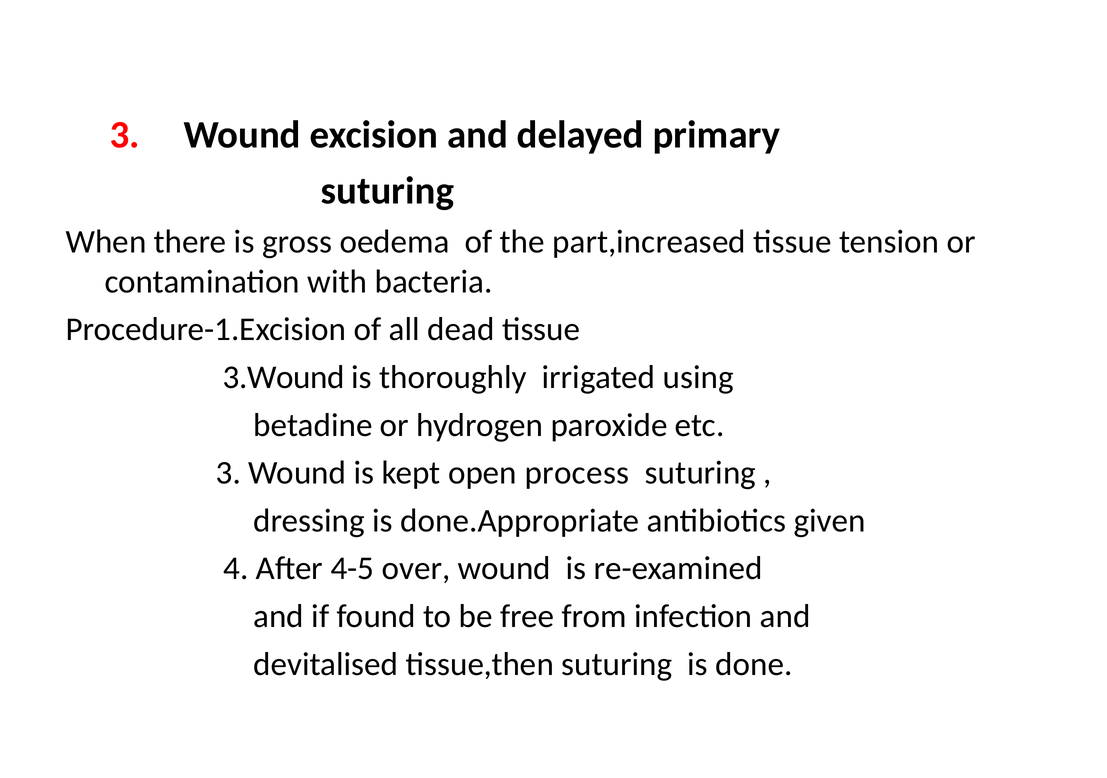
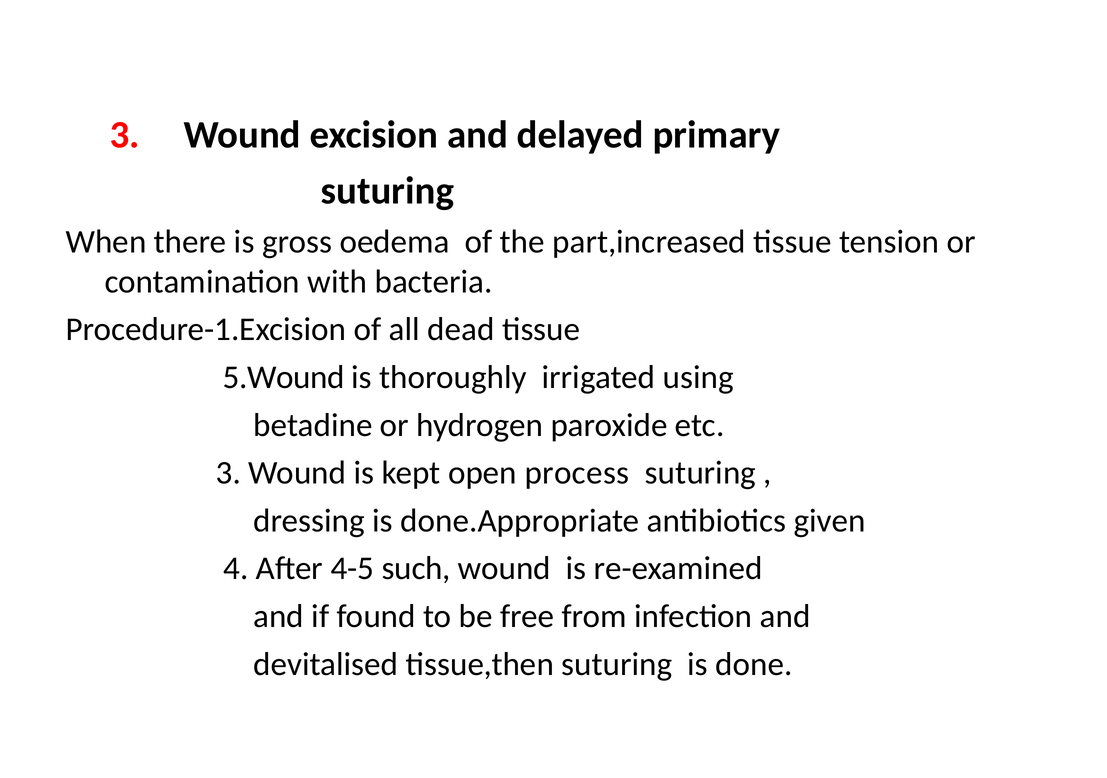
3.Wound: 3.Wound -> 5.Wound (284, 377)
over: over -> such (416, 569)
